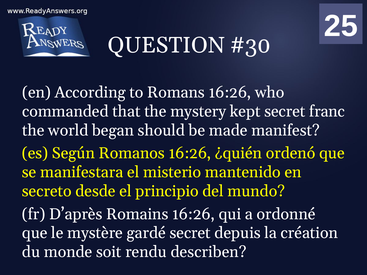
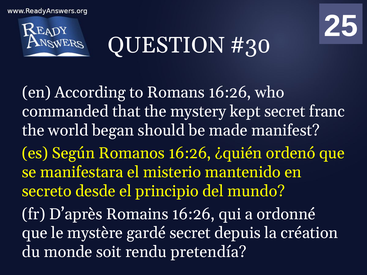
describen: describen -> pretendía (208, 252)
